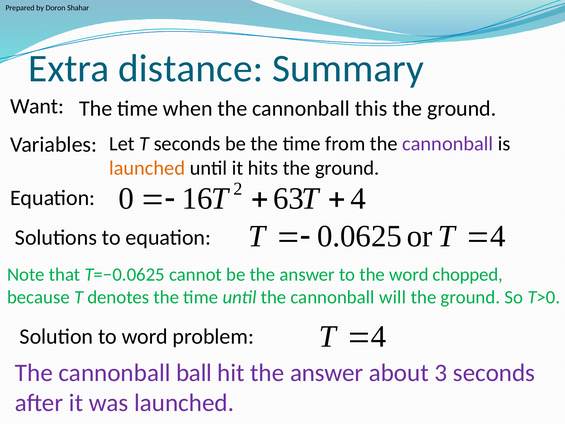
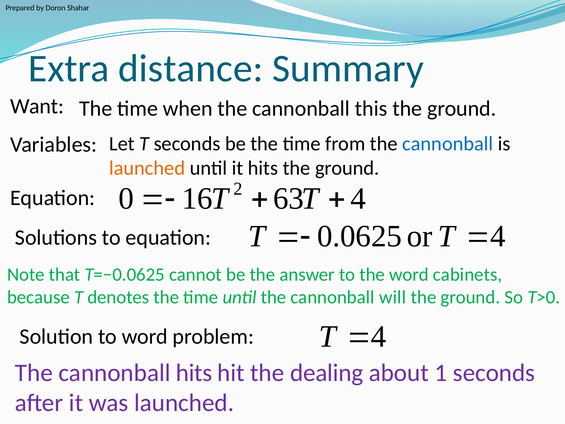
cannonball colour: purple -> blue (448, 144)
chopped: chopped -> cabinets (468, 274)
cannonball ball: ball -> hits (194, 373)
hit the answer: answer -> dealing (327, 373)
3: 3 -> 1 (441, 373)
